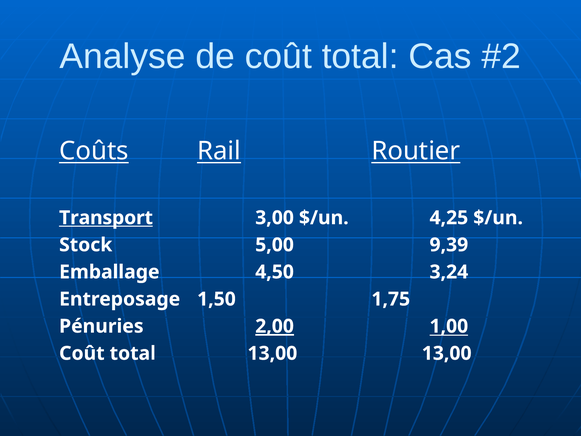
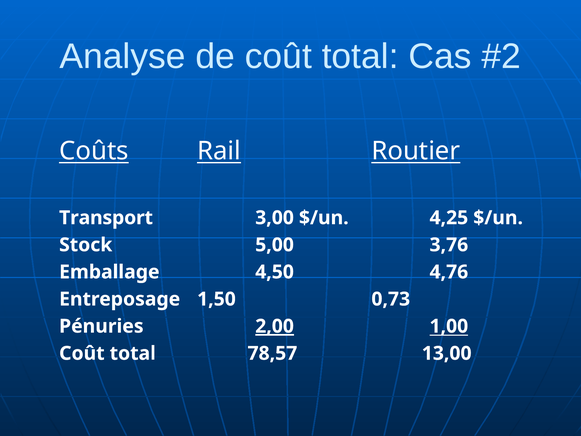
Transport underline: present -> none (106, 218)
9,39: 9,39 -> 3,76 (449, 245)
3,24: 3,24 -> 4,76 (449, 272)
1,75: 1,75 -> 0,73 (391, 299)
total 13,00: 13,00 -> 78,57 (272, 353)
